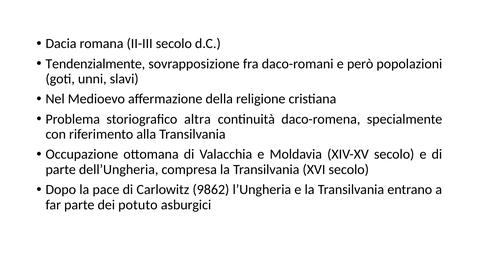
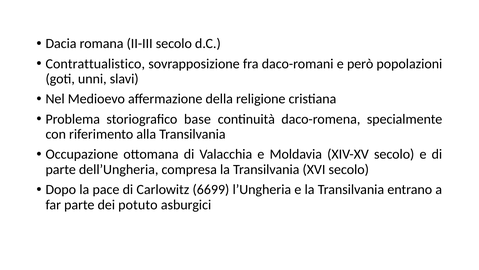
Tendenzialmente: Tendenzialmente -> Contrattualistico (95, 64)
altra: altra -> base (197, 119)
9862: 9862 -> 6699 (211, 189)
